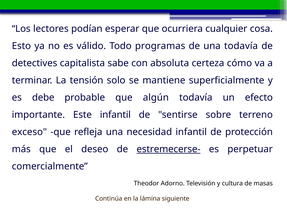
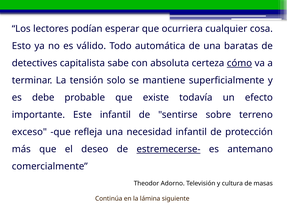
programas: programas -> automática (160, 46)
una todavía: todavía -> baratas (241, 46)
cómo underline: none -> present (239, 63)
algún: algún -> existe (156, 98)
perpetuar: perpetuar -> antemano (250, 149)
